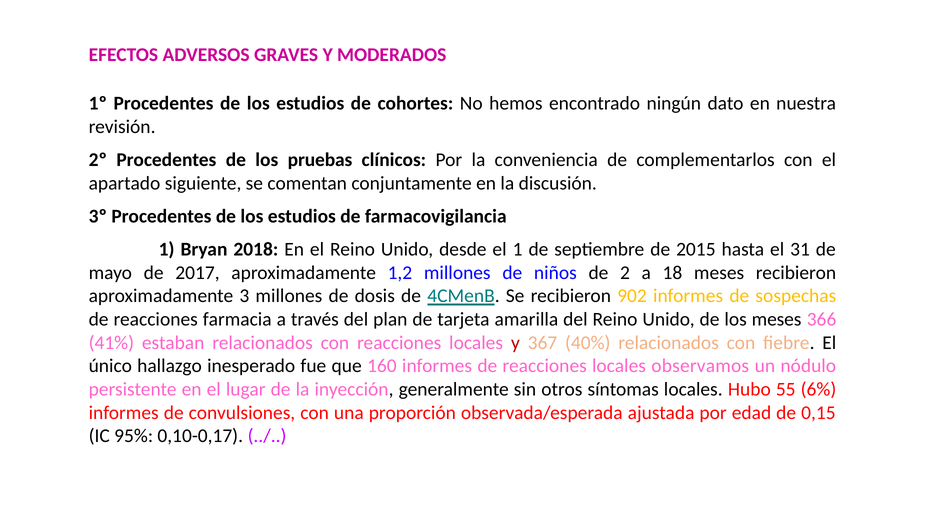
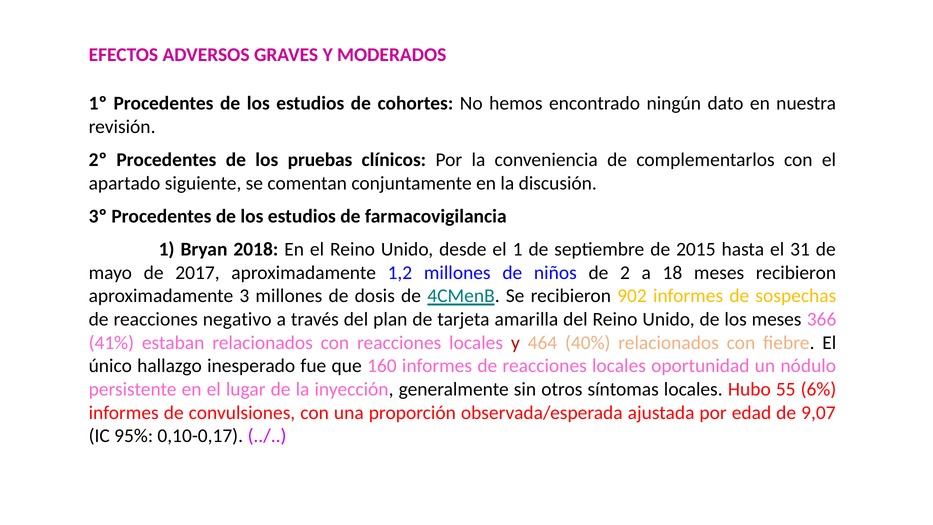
farmacia: farmacia -> negativo (237, 319)
367: 367 -> 464 (542, 343)
observamos: observamos -> oportunidad (700, 366)
0,15: 0,15 -> 9,07 (818, 413)
